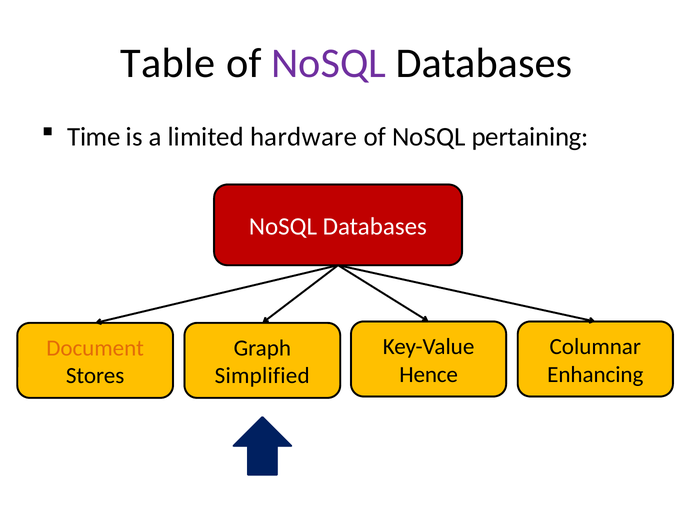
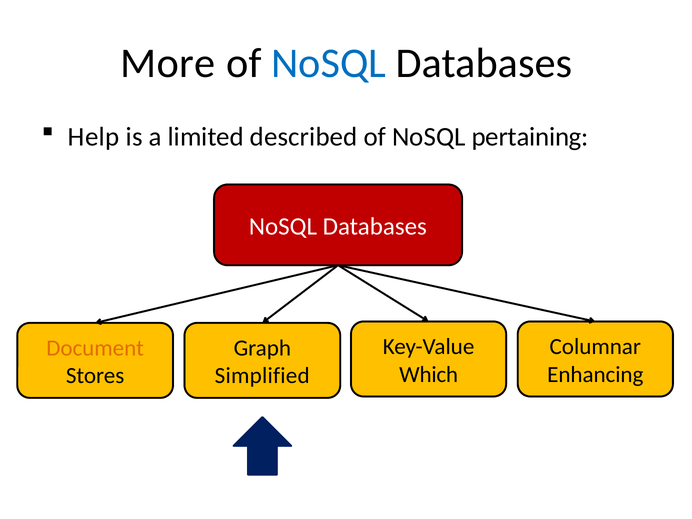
Table: Table -> More (168, 64)
NoSQL colour: purple -> blue (329, 64)
Time: Time -> Help (94, 137)
hardware: hardware -> described (304, 137)
Hence: Hence -> Which (429, 374)
